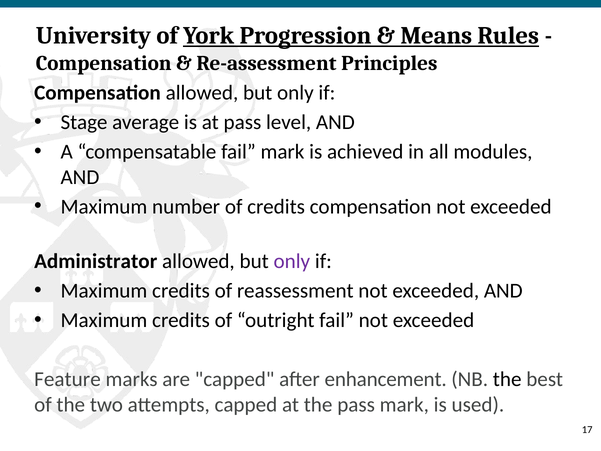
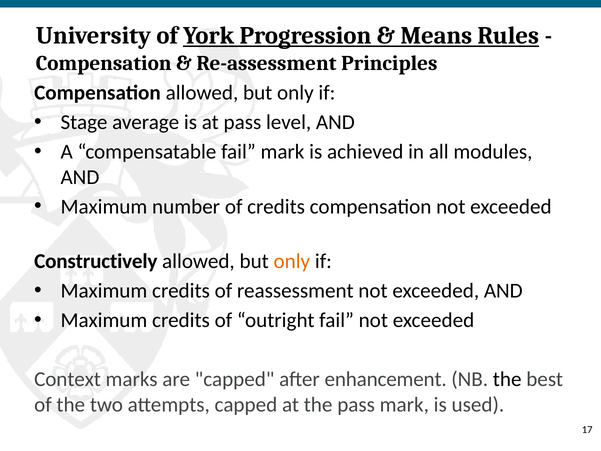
Administrator: Administrator -> Constructively (96, 261)
only colour: purple -> orange (292, 261)
Feature: Feature -> Context (68, 379)
